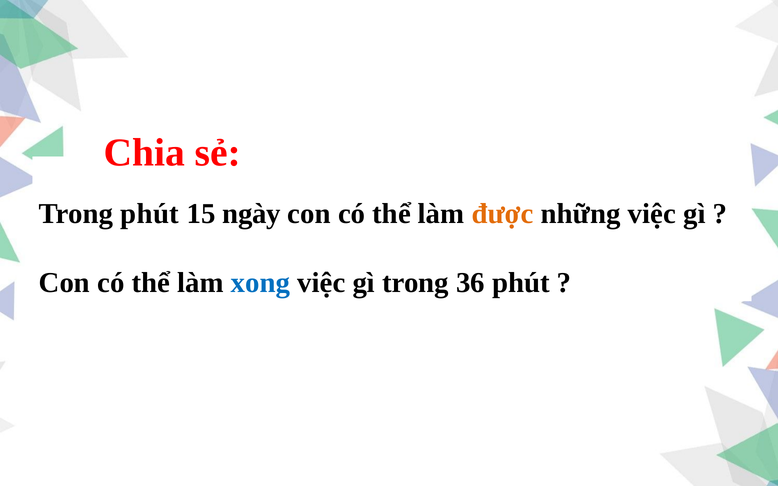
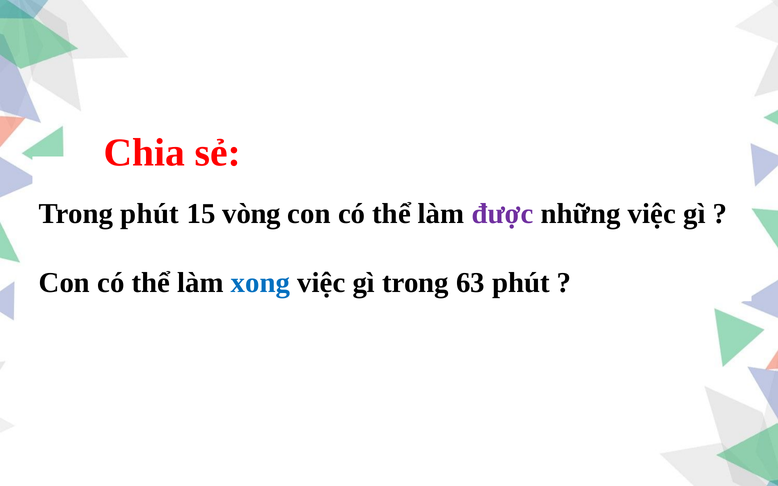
ngày: ngày -> vòng (252, 214)
được colour: orange -> purple (503, 214)
36: 36 -> 63 (470, 283)
